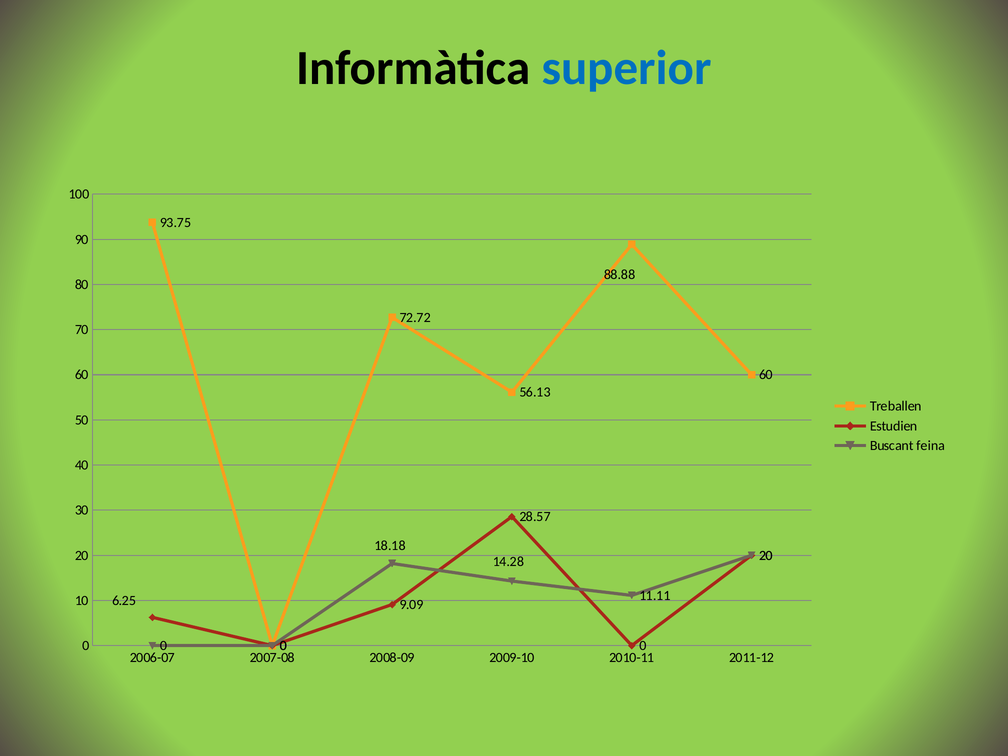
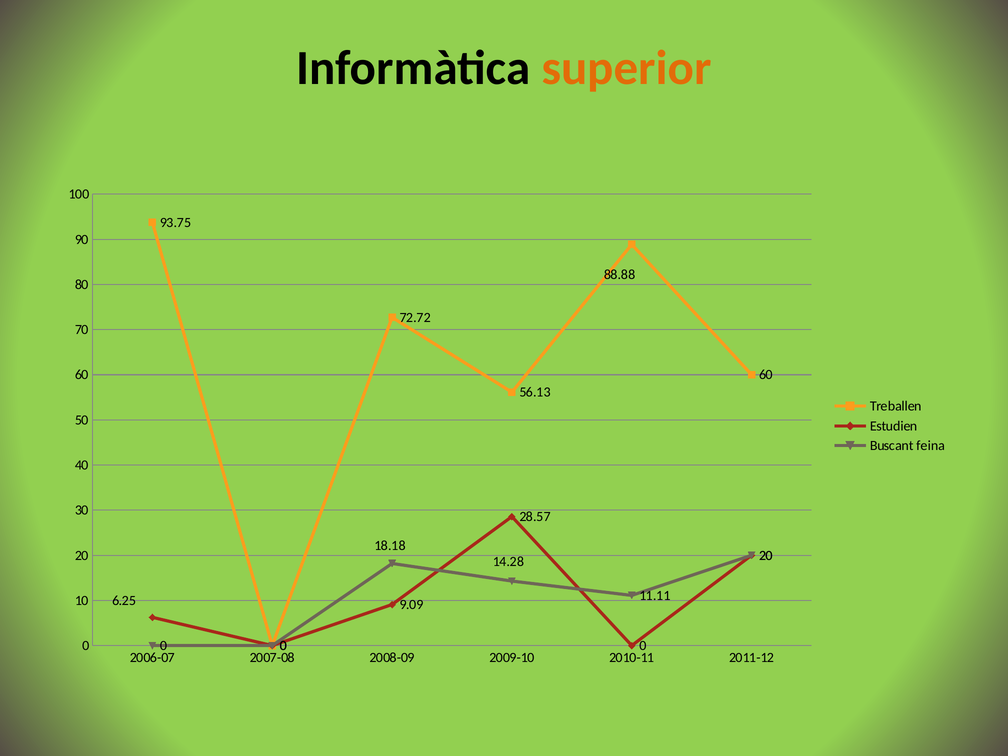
superior colour: blue -> orange (627, 68)
